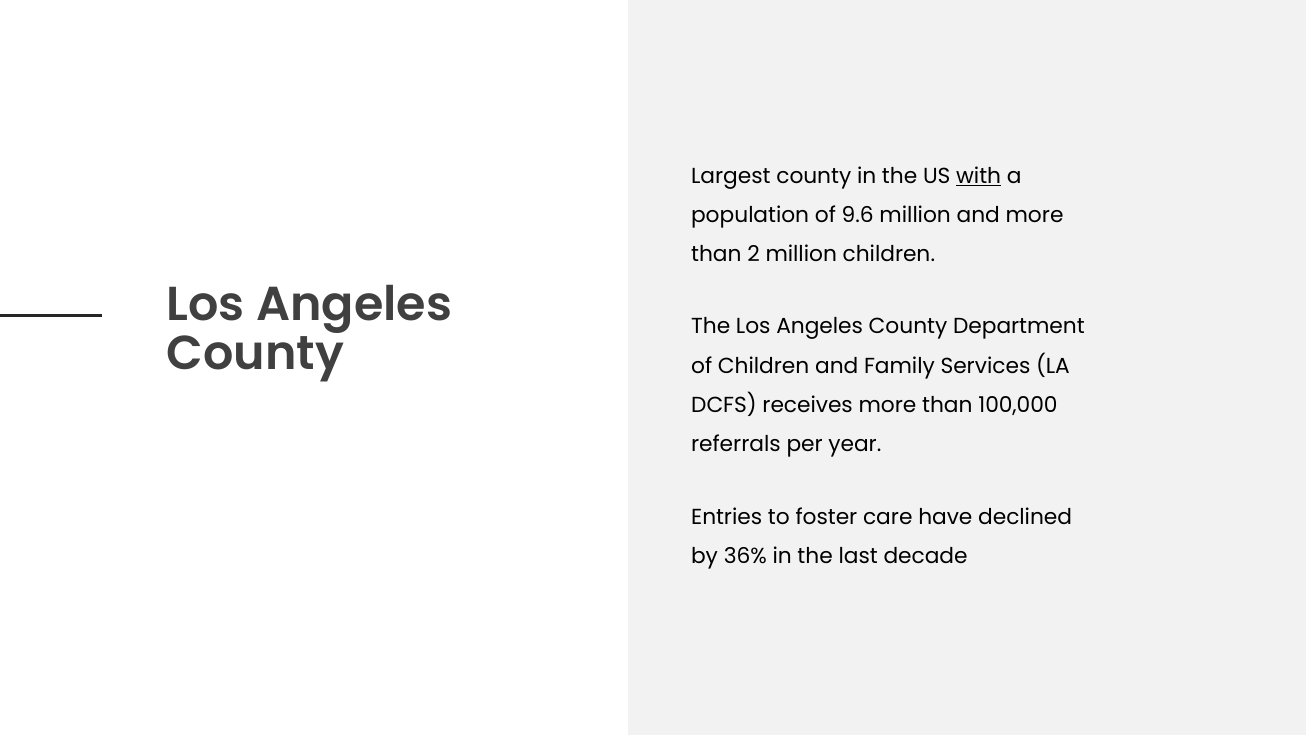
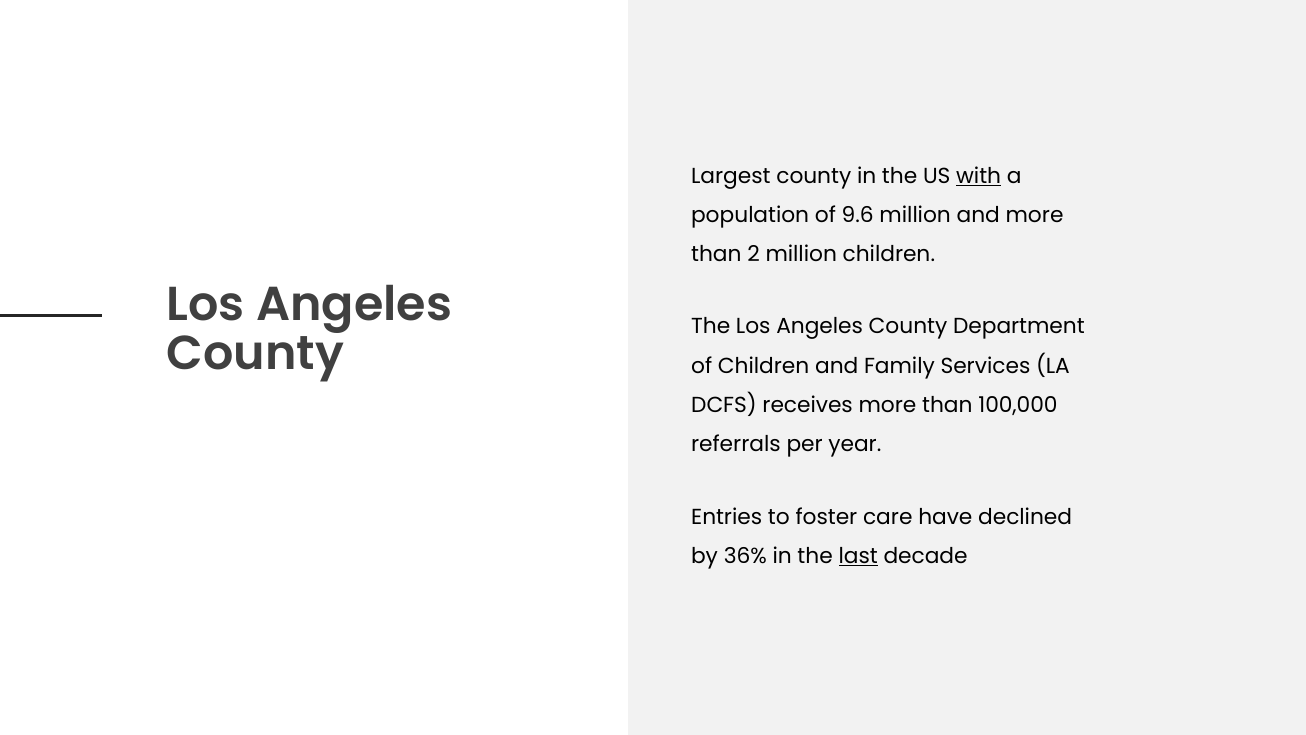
last underline: none -> present (858, 556)
